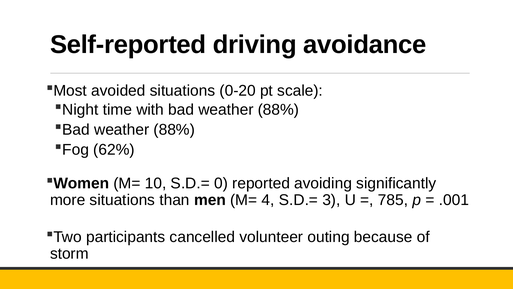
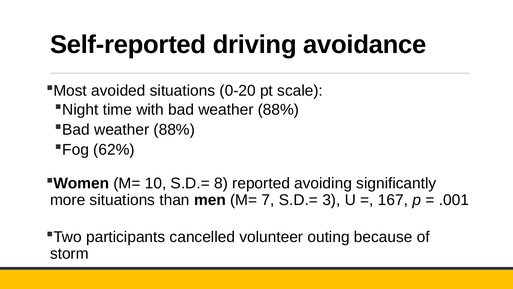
0: 0 -> 8 (221, 183)
4: 4 -> 7 (268, 200)
785: 785 -> 167 (393, 200)
